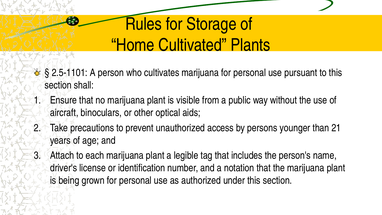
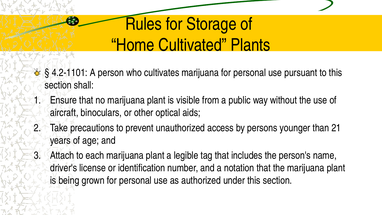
2.5-1101: 2.5-1101 -> 4.2-1101 (70, 73)
